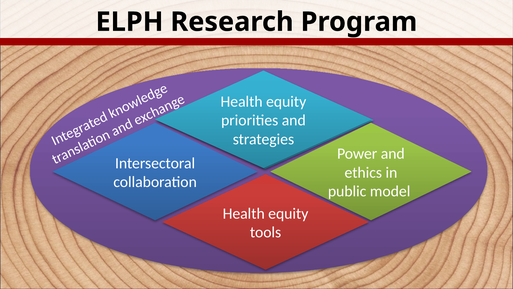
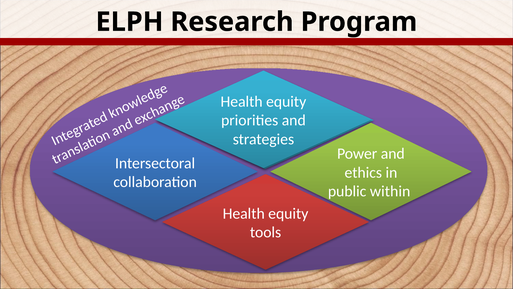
model: model -> within (390, 191)
